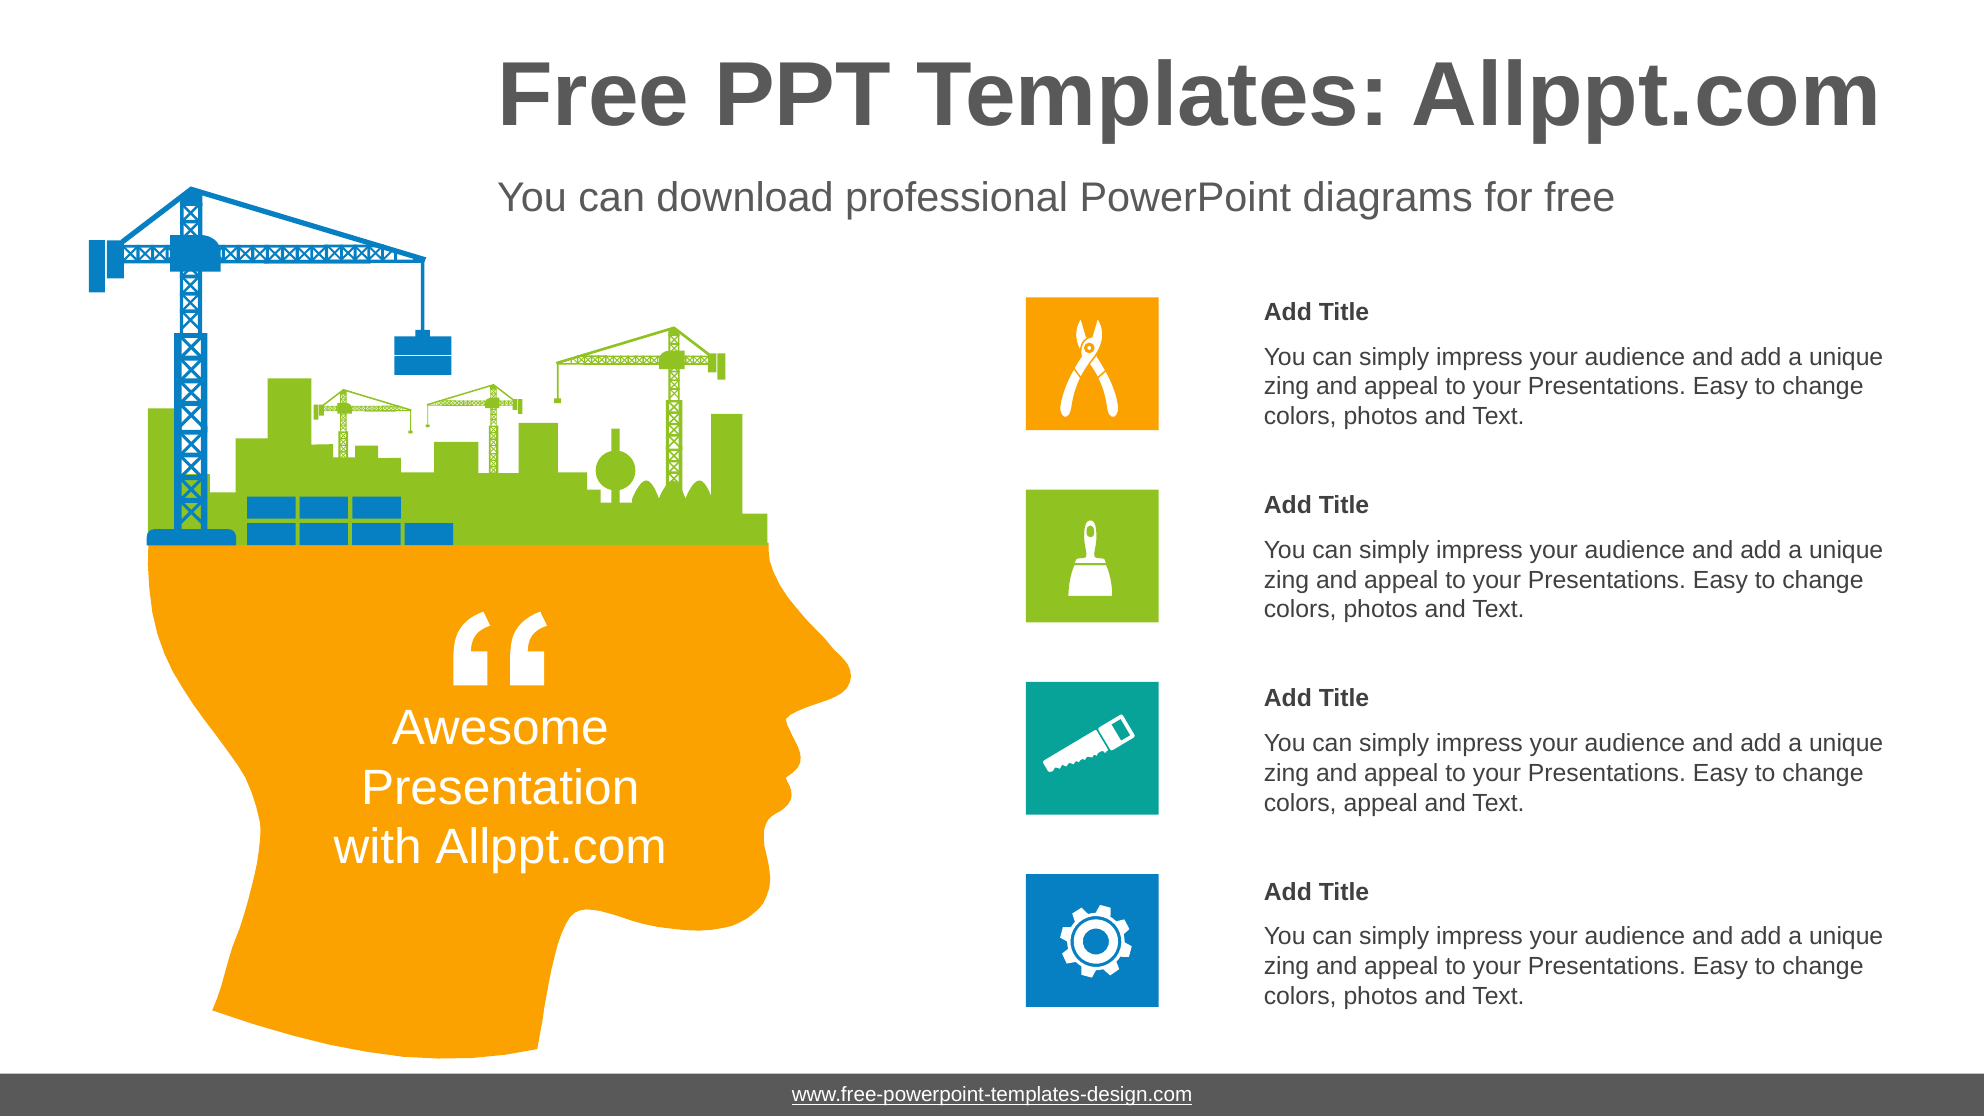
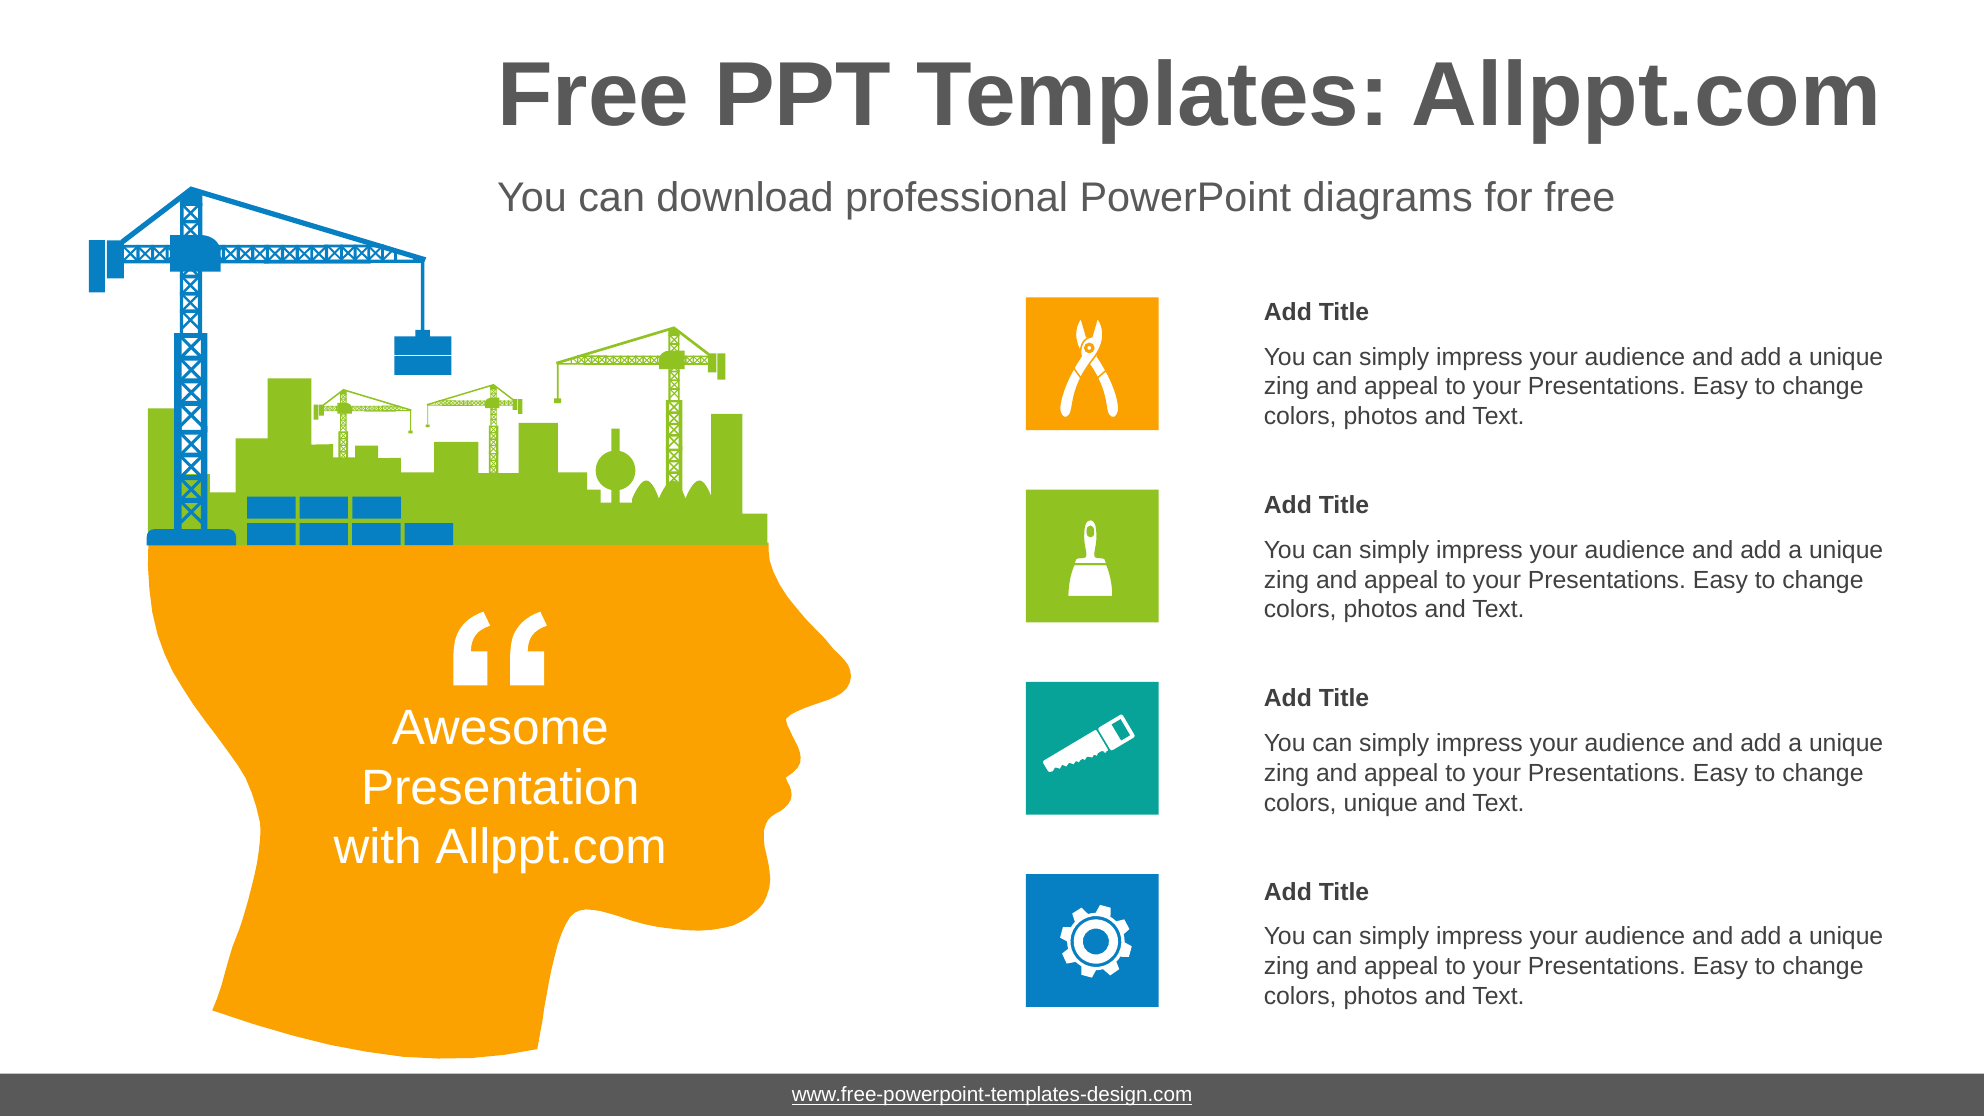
colors appeal: appeal -> unique (1381, 803)
